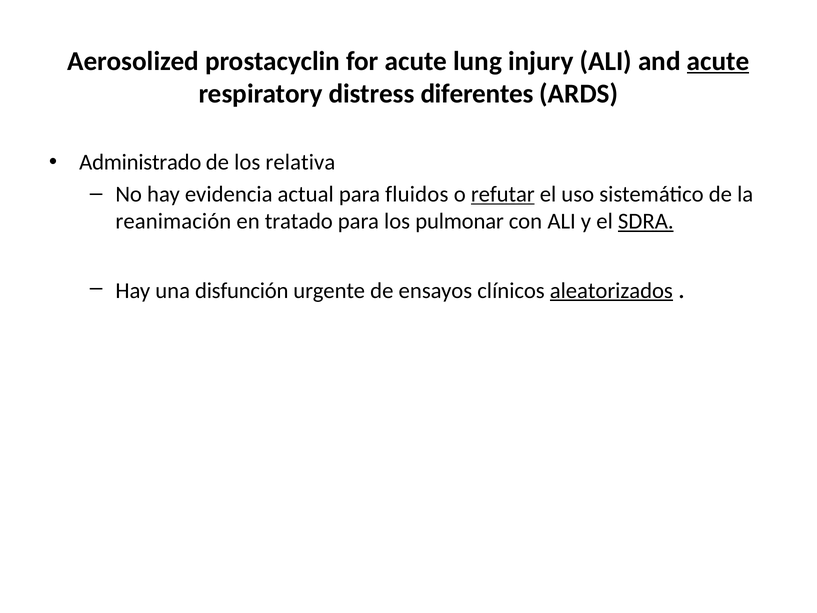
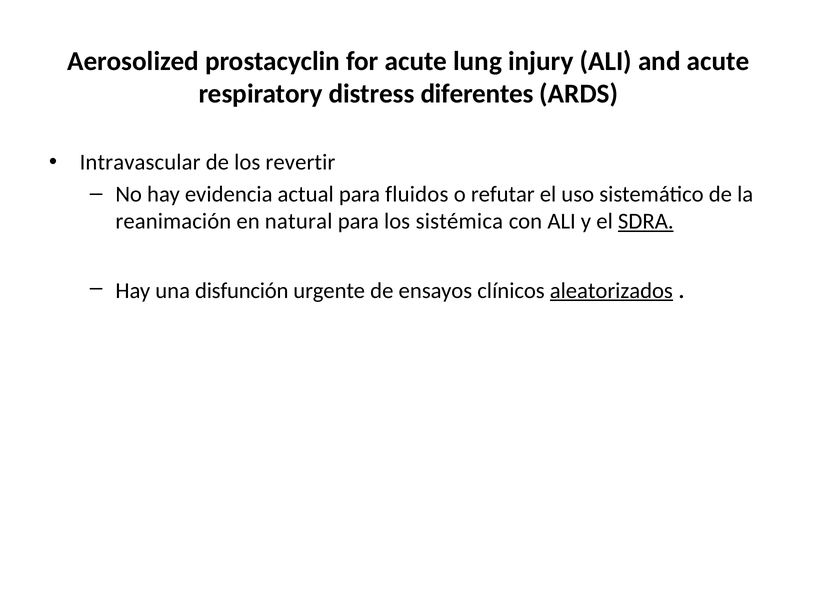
acute underline: present -> none (718, 61)
Administrado: Administrado -> Intravascular (140, 162)
relativa: relativa -> revertir (300, 162)
refutar underline: present -> none (503, 194)
tratado: tratado -> natural (299, 221)
pulmonar: pulmonar -> sistémica (459, 221)
